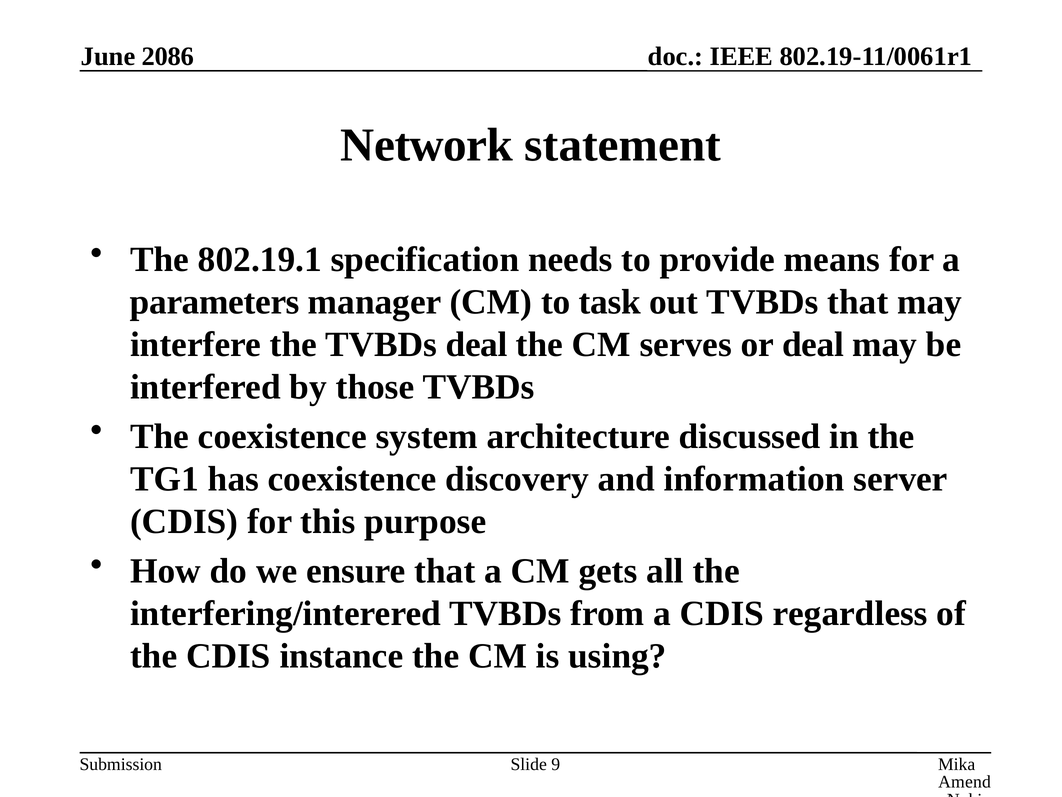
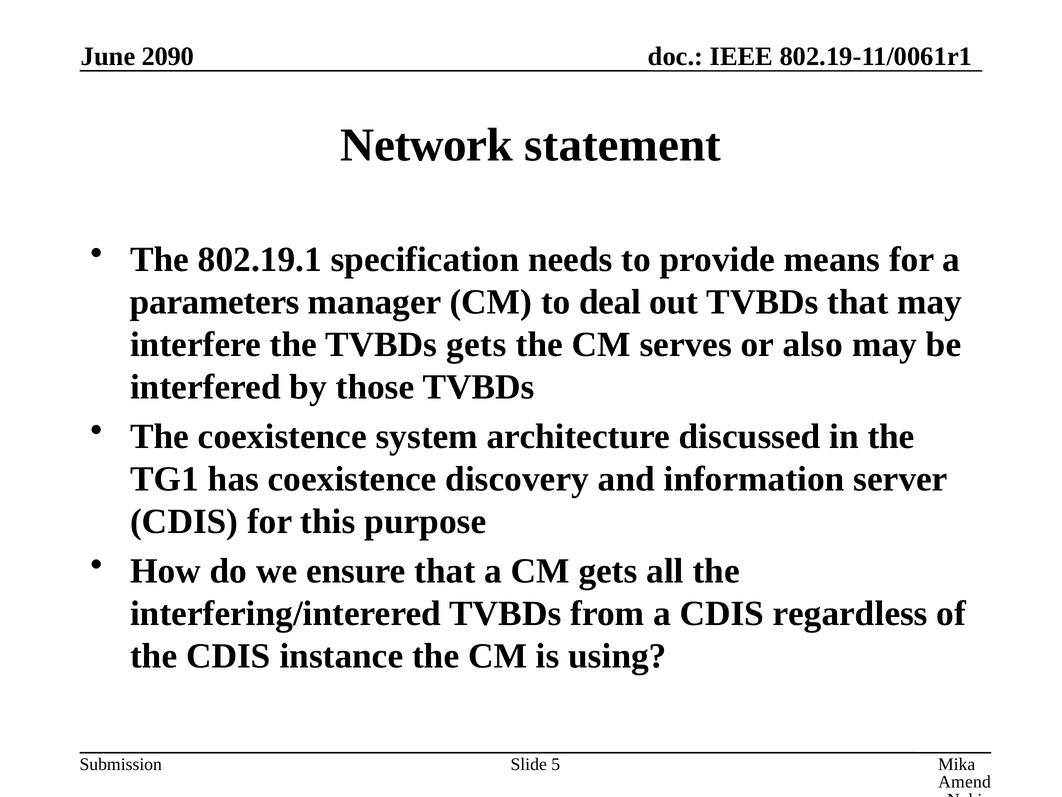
2086: 2086 -> 2090 (168, 57)
task: task -> deal (610, 302)
TVBDs deal: deal -> gets (476, 344)
or deal: deal -> also (813, 344)
9: 9 -> 5 (556, 764)
